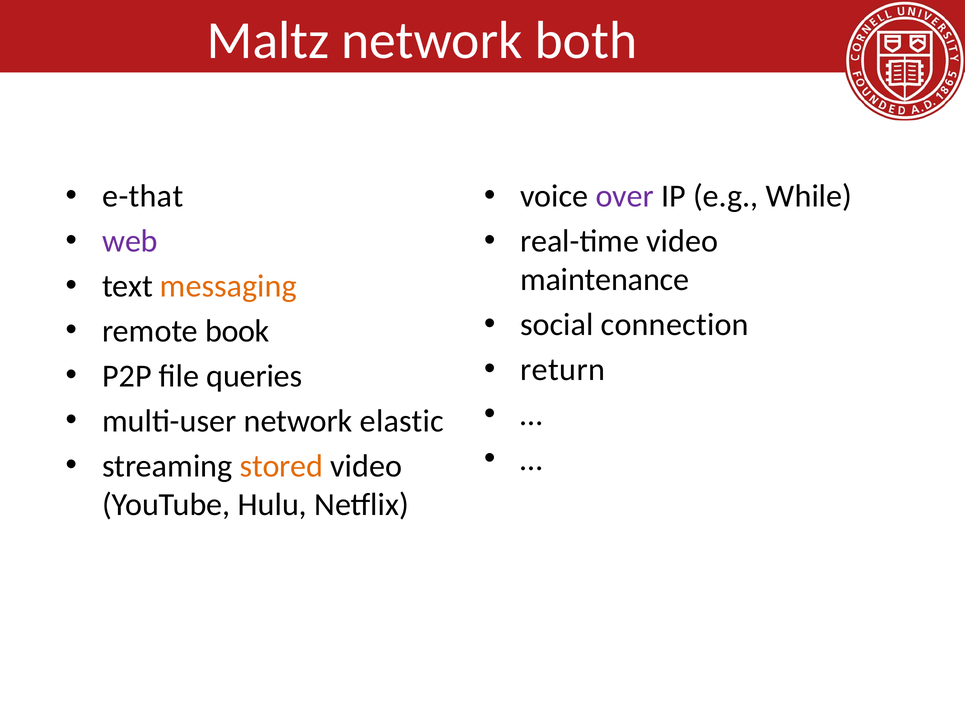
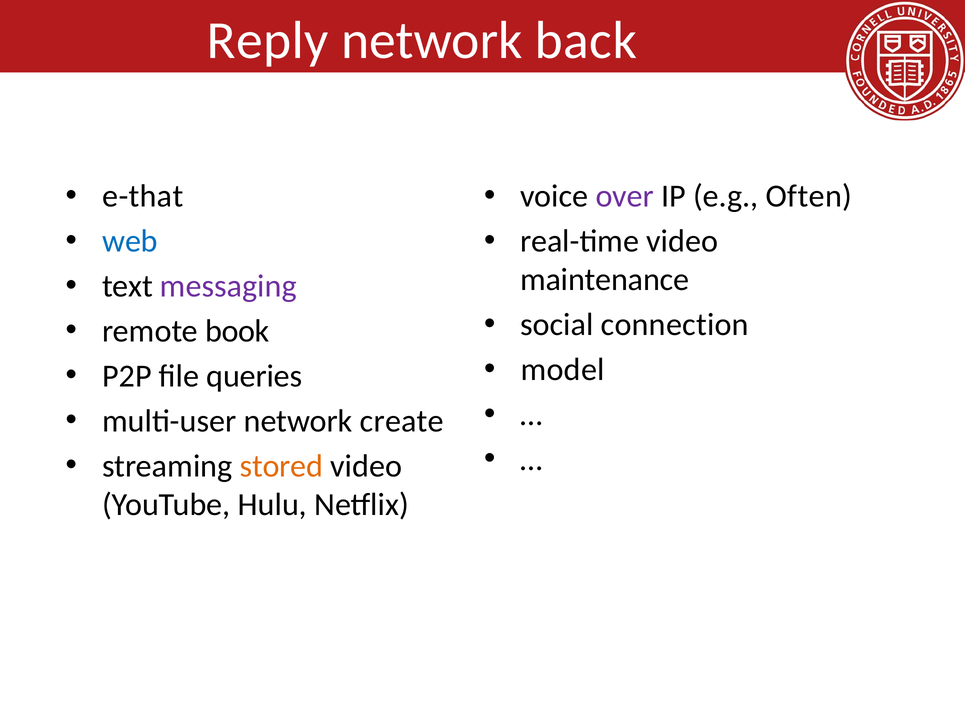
Maltz: Maltz -> Reply (268, 41)
both: both -> back (586, 41)
While: While -> Often (809, 196)
web colour: purple -> blue (130, 241)
messaging colour: orange -> purple (228, 286)
return: return -> model (563, 370)
elastic: elastic -> create (402, 422)
